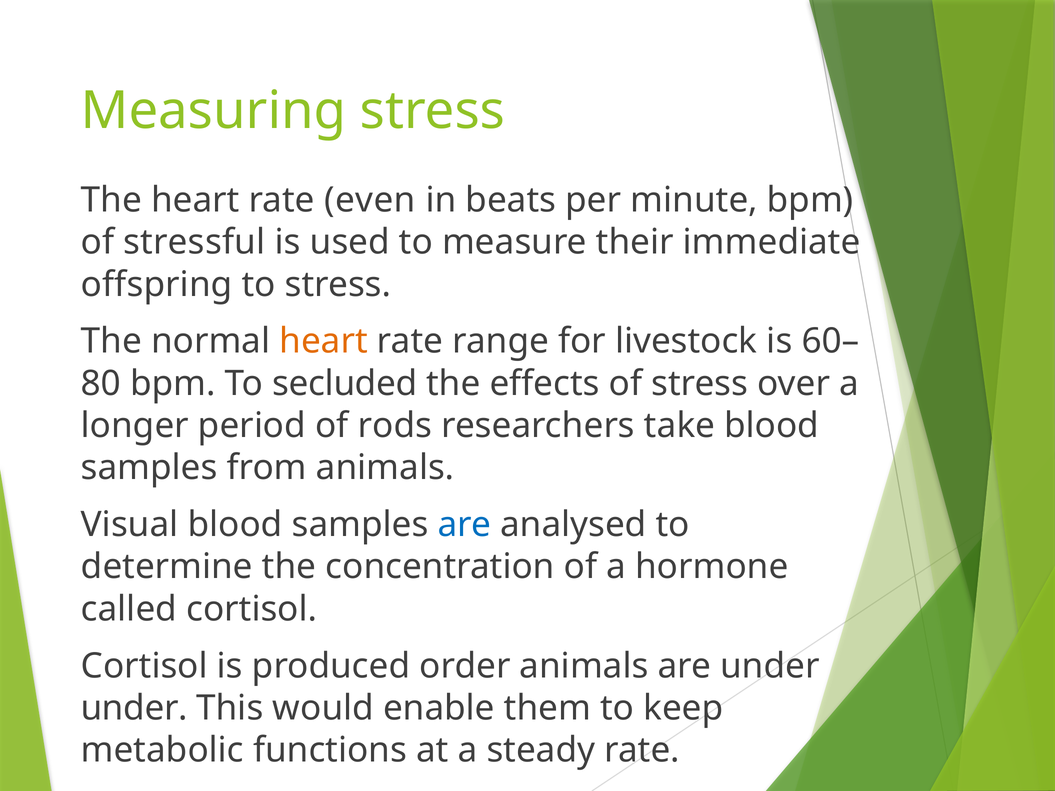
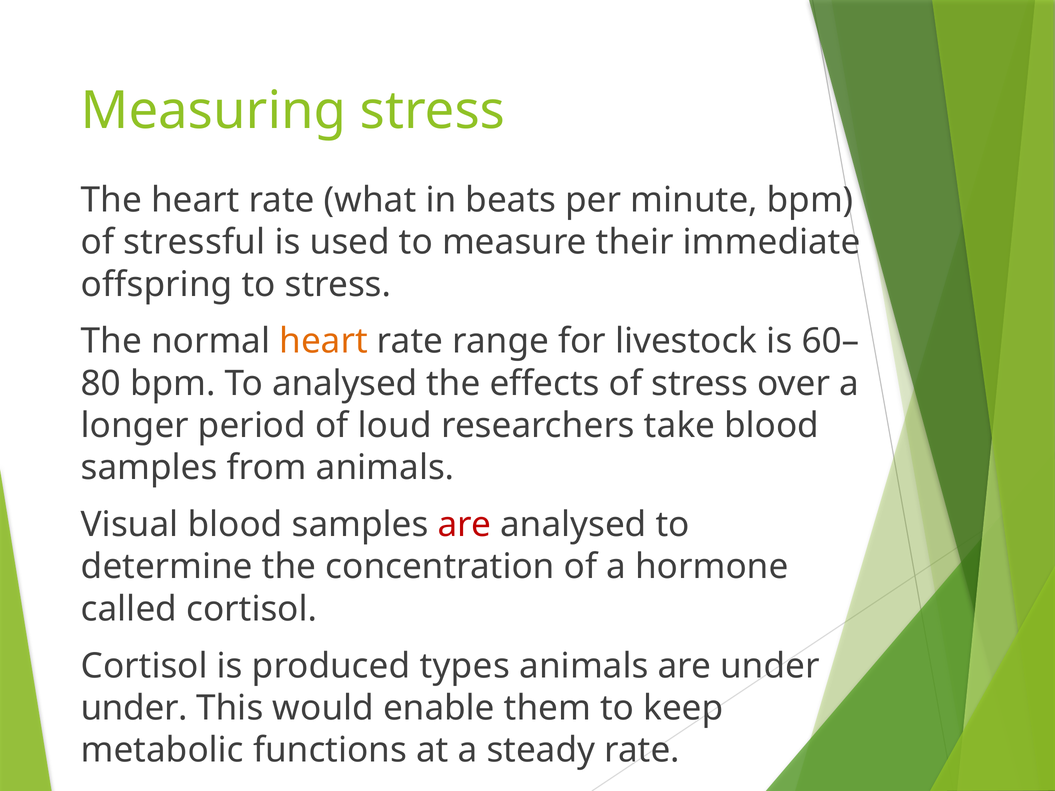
even: even -> what (370, 200)
To secluded: secluded -> analysed (345, 384)
rods: rods -> loud (395, 426)
are colour: blue -> red (465, 525)
order: order -> types (465, 666)
